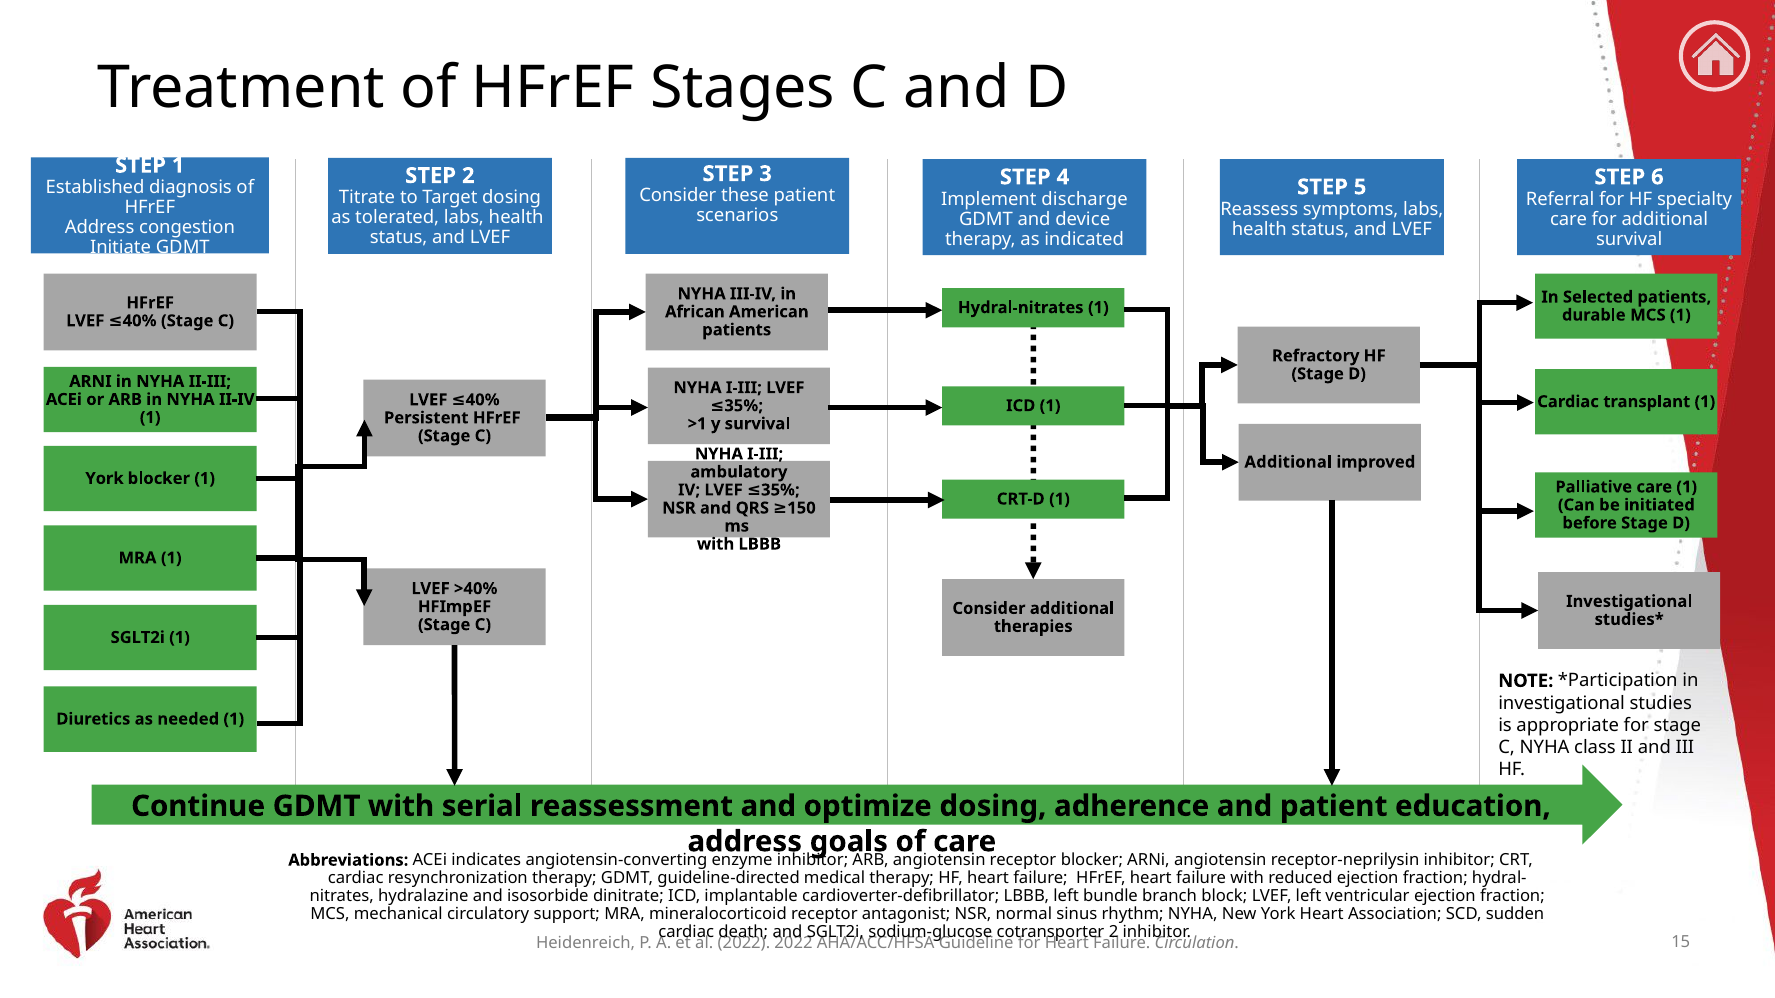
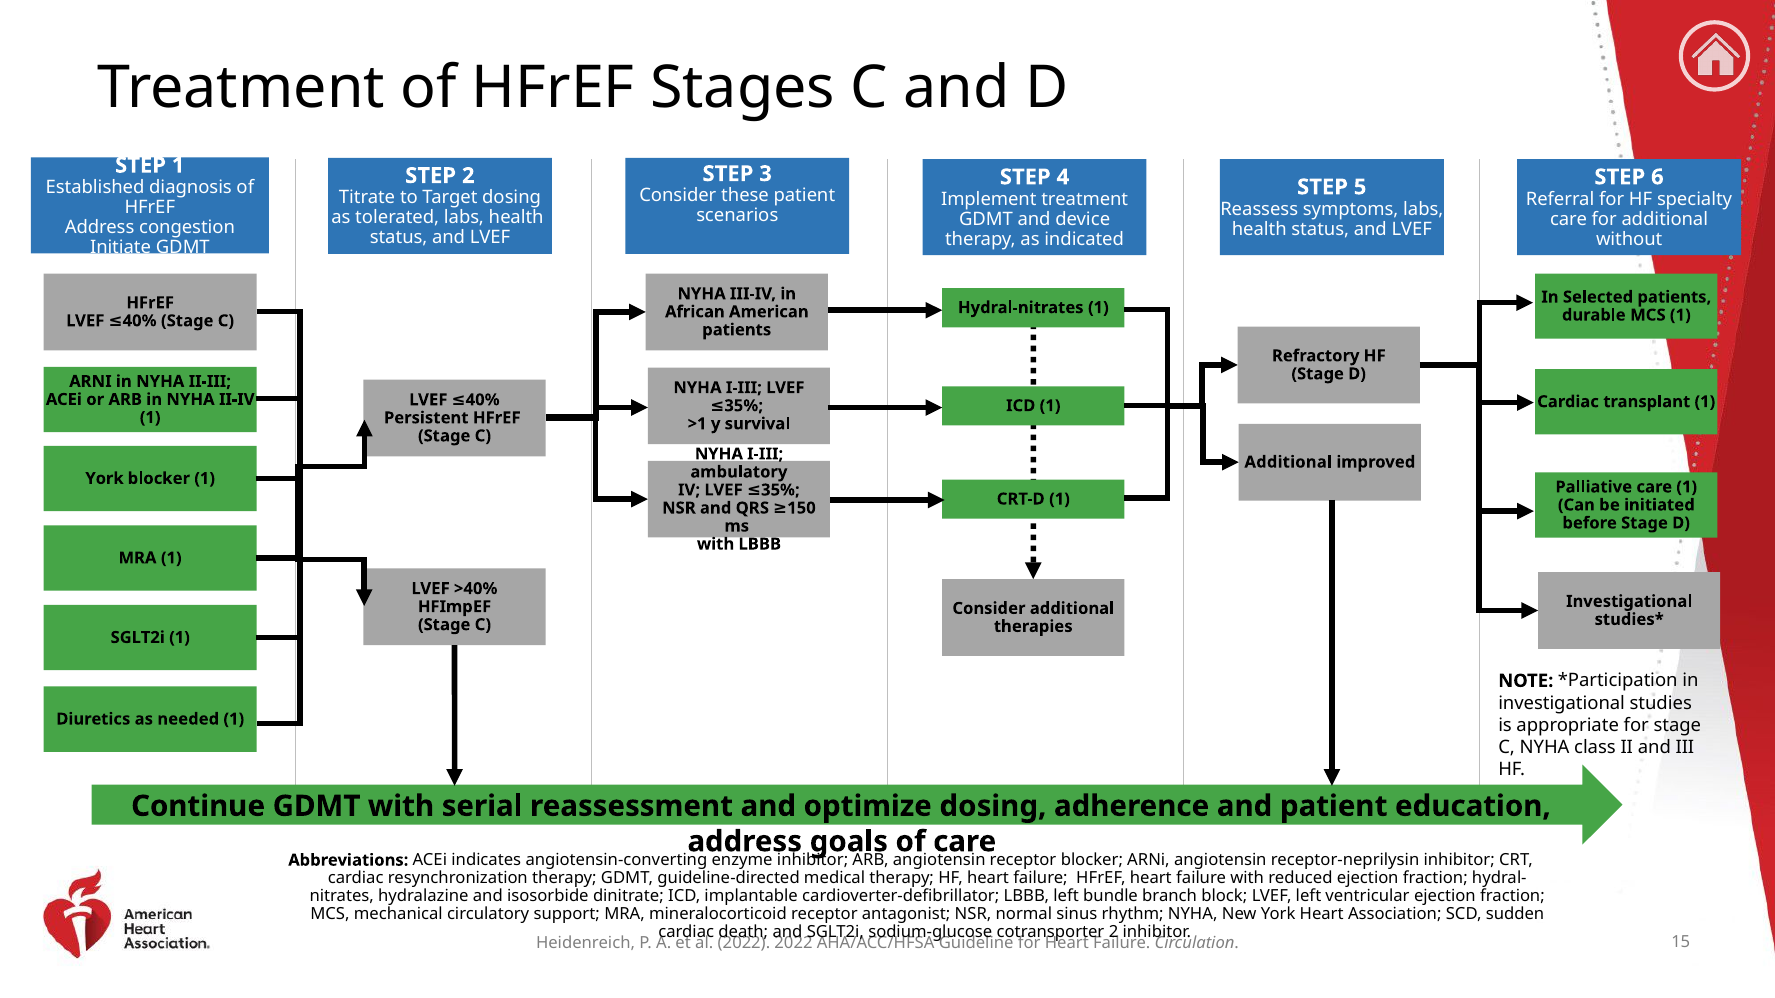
Implement discharge: discharge -> treatment (1085, 199)
survival: survival -> without (1629, 239)
